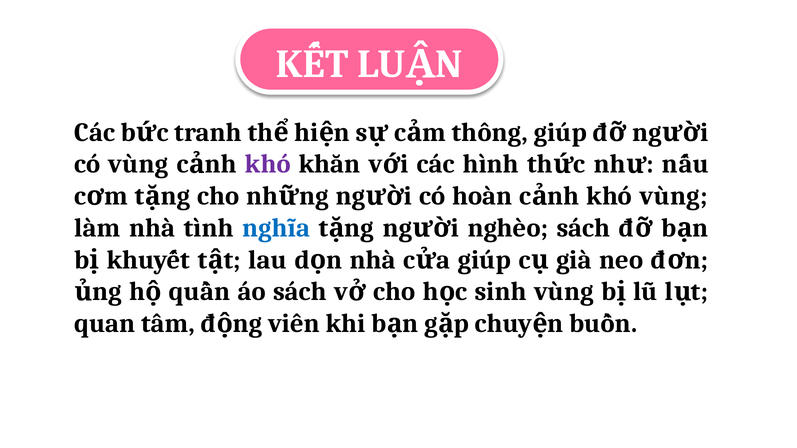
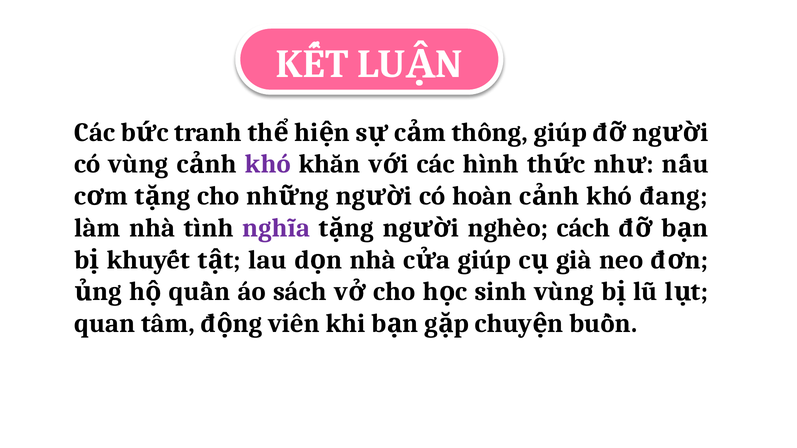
khó vùng: vùng -> đang (674, 196)
nghĩa colour: blue -> purple (276, 228)
nghèo sách: sách -> cách (583, 228)
